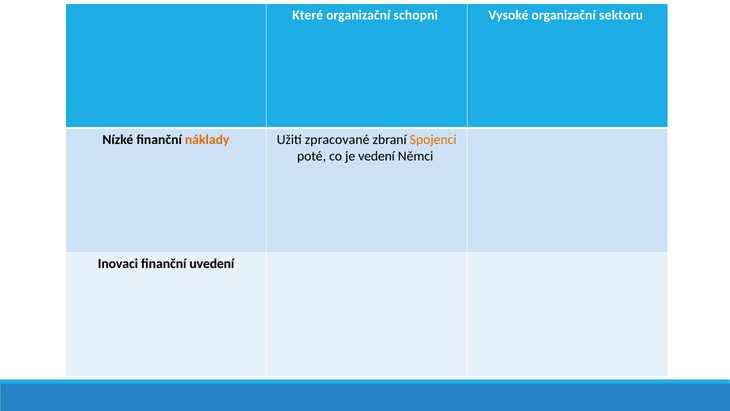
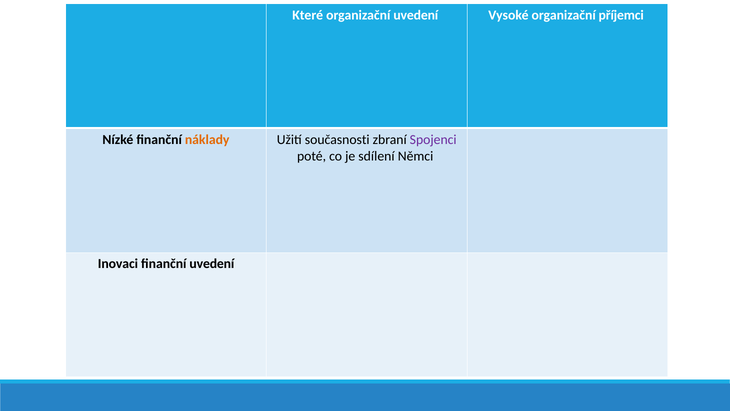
organizační schopni: schopni -> uvedení (416, 15)
sektoru: sektoru -> příjemci (621, 15)
zpracované: zpracované -> současnosti (337, 139)
Spojenci colour: orange -> purple (433, 139)
vedení: vedení -> sdílení (376, 156)
